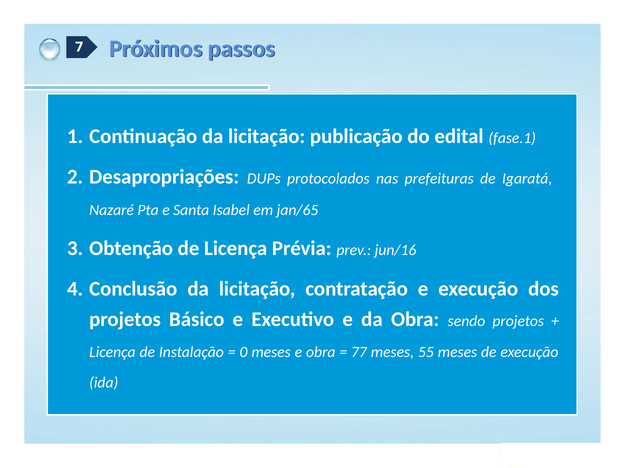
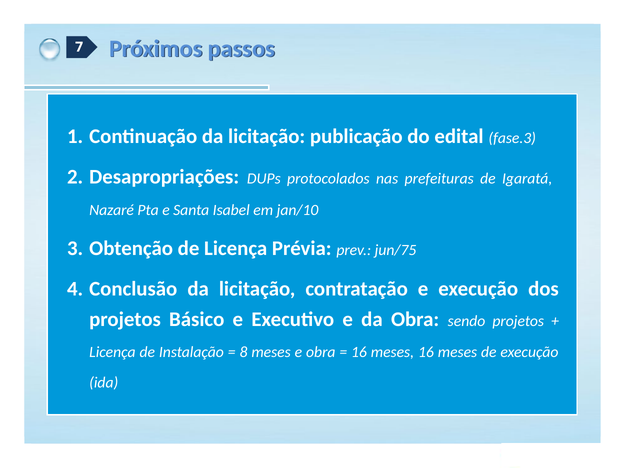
fase.1: fase.1 -> fase.3 (512, 138)
jan/65: jan/65 -> jan/10 (298, 210)
jun/16: jun/16 -> jun/75 (396, 250)
0: 0 -> 8 (244, 353)
77: 77 -> 16 (359, 353)
meses 55: 55 -> 16 (426, 353)
